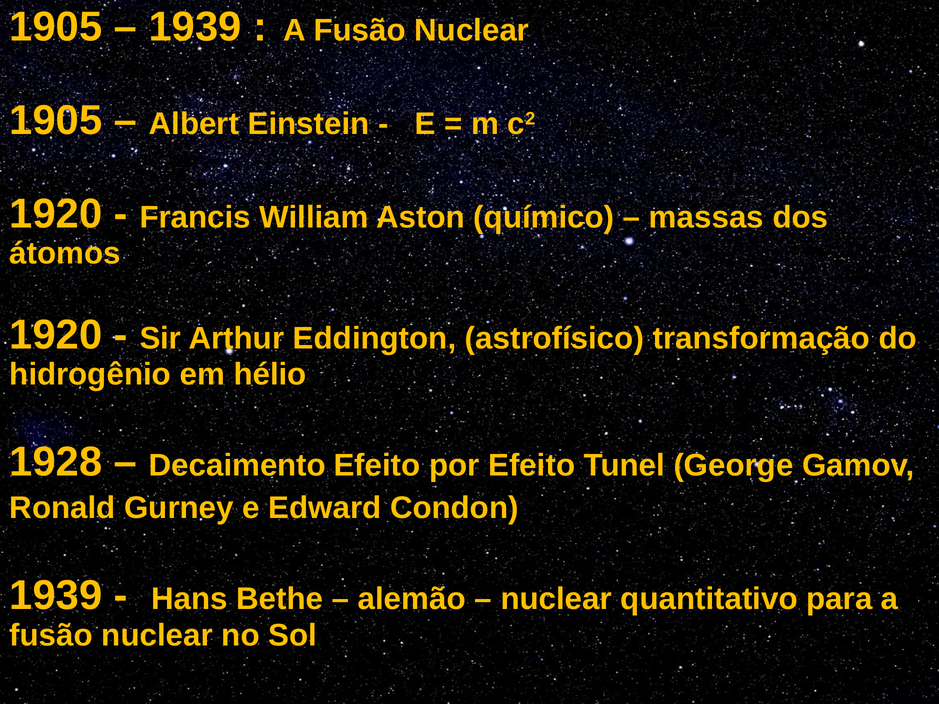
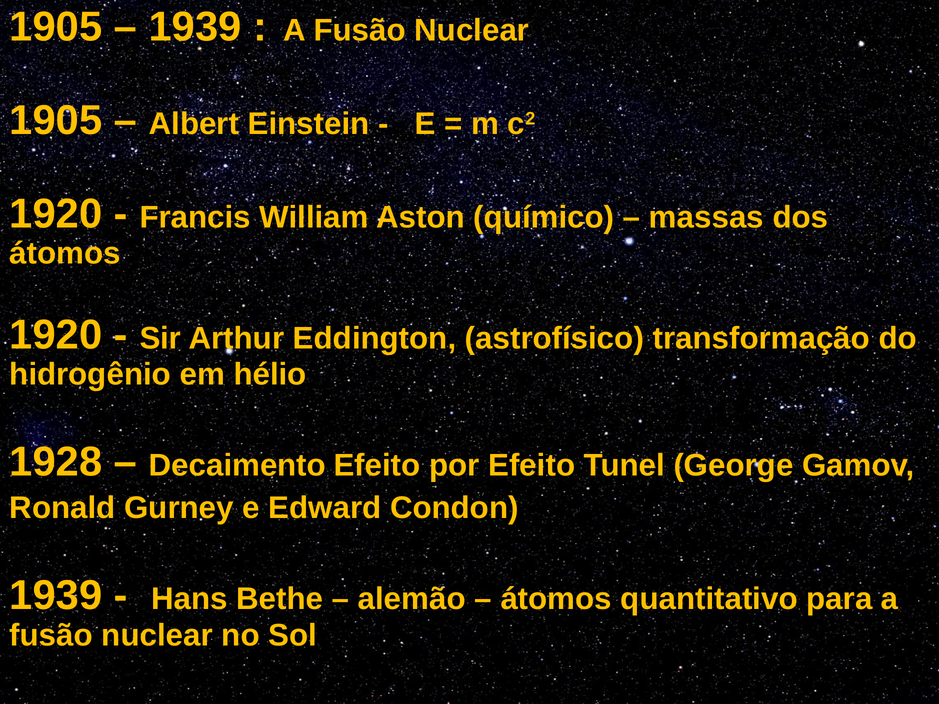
nuclear: nuclear -> átomos (556, 599)
